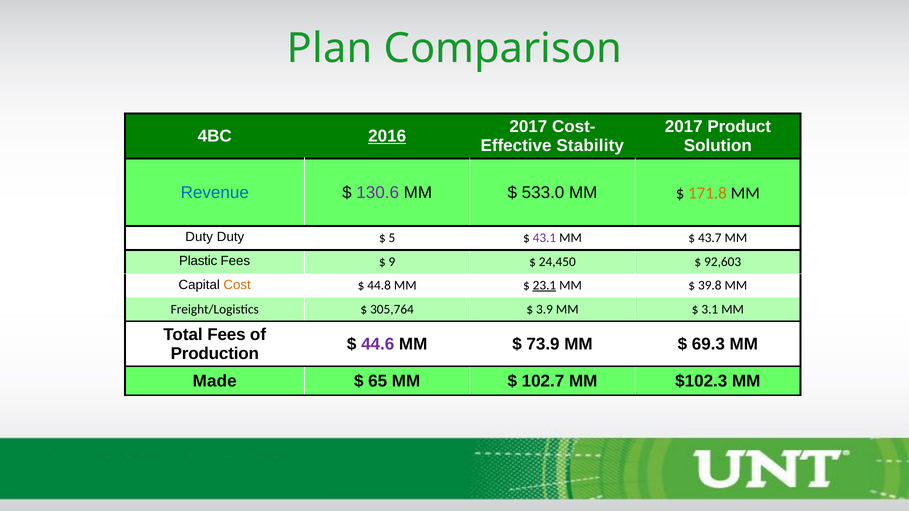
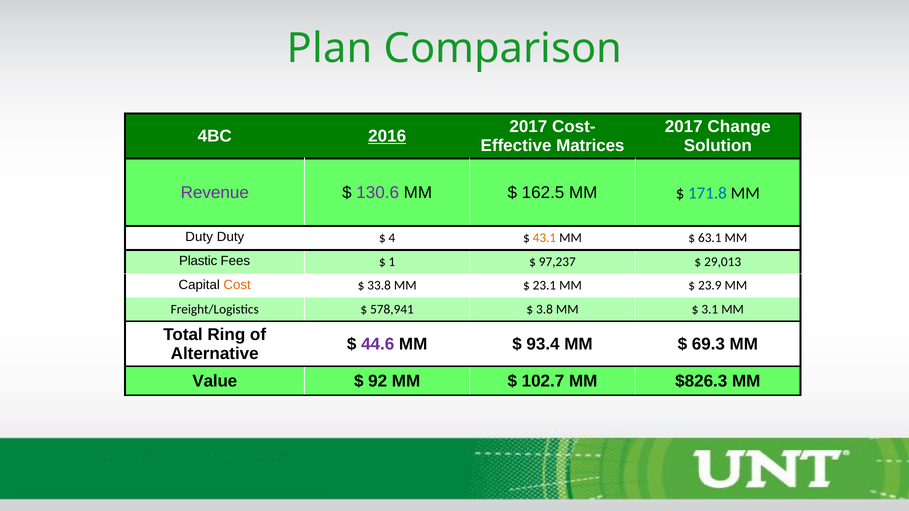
Product: Product -> Change (739, 127)
Stability: Stability -> Matrices (590, 146)
Revenue colour: blue -> purple (215, 193)
533.0: 533.0 -> 162.5 (543, 193)
171.8 colour: orange -> blue (707, 193)
5: 5 -> 4 (392, 238)
43.1 colour: purple -> orange (544, 238)
43.7: 43.7 -> 63.1 (710, 238)
9: 9 -> 1 (392, 262)
24,450: 24,450 -> 97,237 (557, 262)
92,603: 92,603 -> 29,013 (723, 262)
44.8: 44.8 -> 33.8 (379, 286)
23.1 underline: present -> none (544, 286)
39.8: 39.8 -> 23.9 (710, 286)
305,764: 305,764 -> 578,941 (392, 309)
3.9: 3.9 -> 3.8 (544, 309)
Total Fees: Fees -> Ring (226, 335)
73.9: 73.9 -> 93.4 (543, 344)
Production: Production -> Alternative (215, 354)
Made: Made -> Value (215, 381)
65: 65 -> 92 (378, 381)
$102.3: $102.3 -> $826.3 (701, 381)
